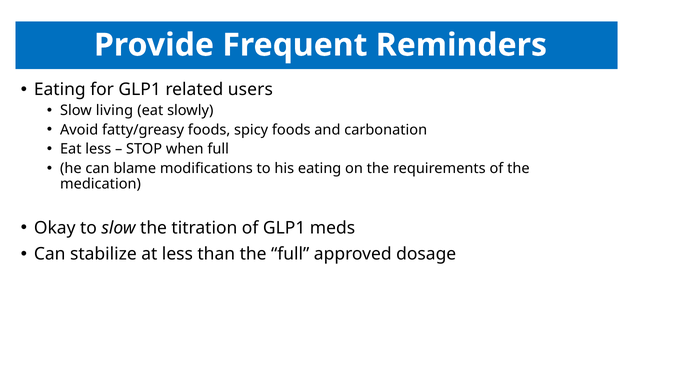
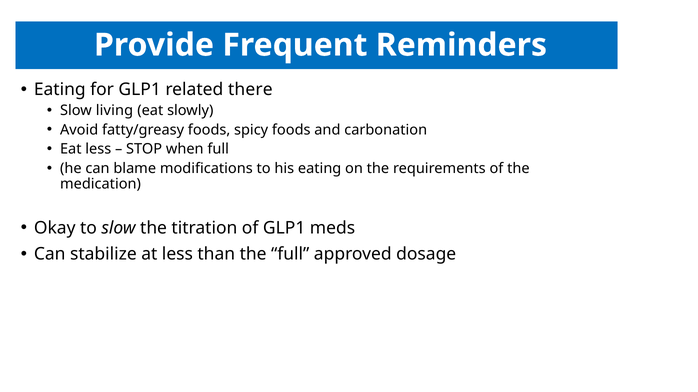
users: users -> there (250, 90)
